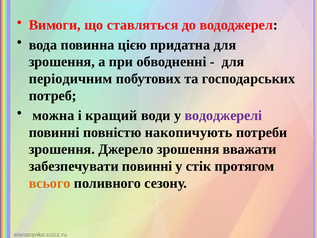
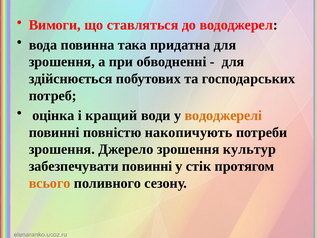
цією: цією -> така (132, 45)
періодичним: періодичним -> здійснюється (71, 79)
можна: можна -> оцінка (53, 115)
вододжерелі colour: purple -> orange (223, 115)
вважати: вважати -> культур (249, 149)
